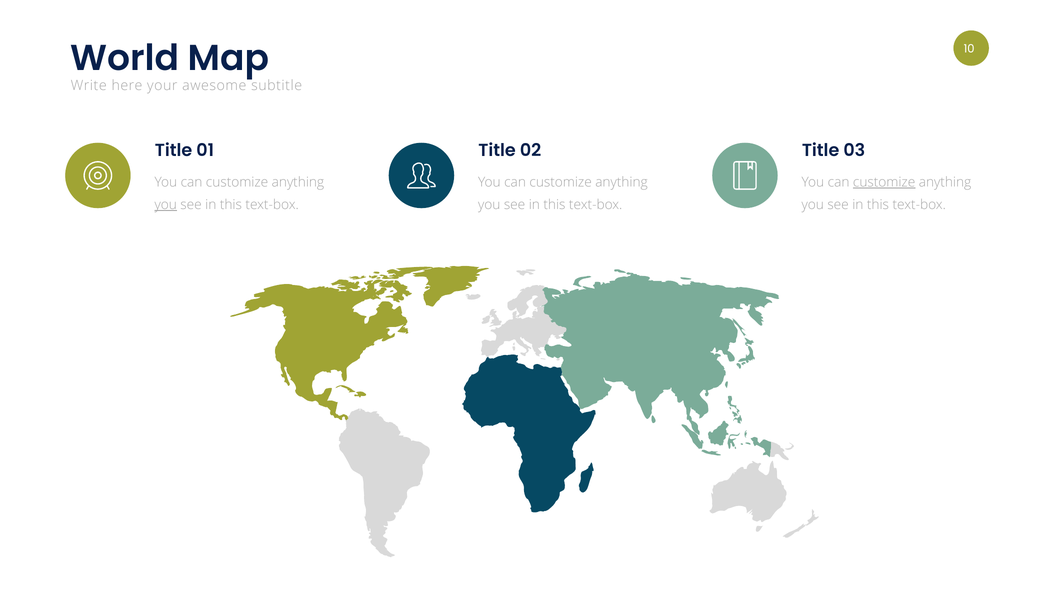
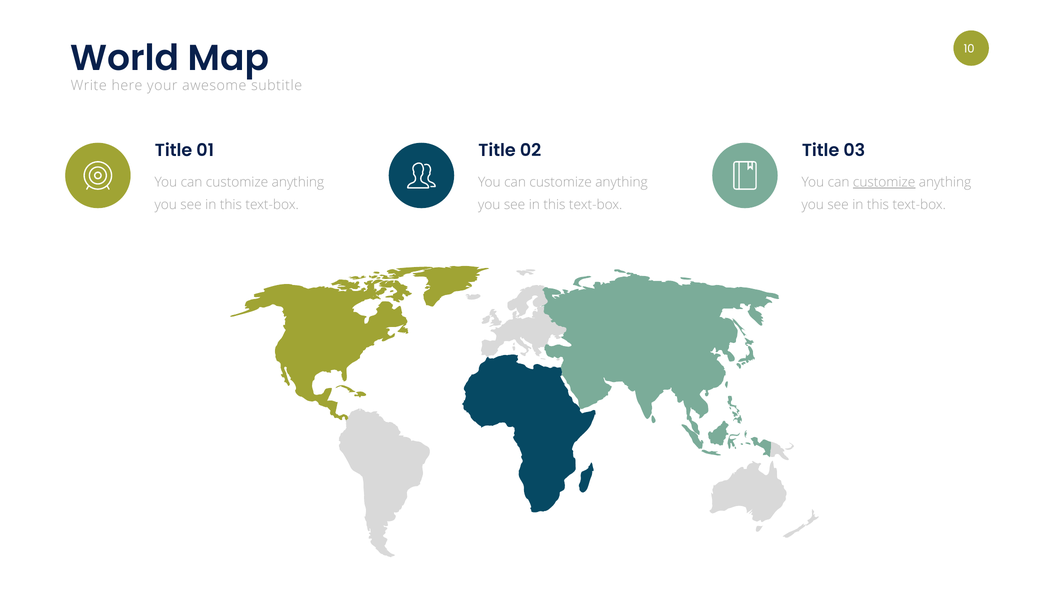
you underline: present -> none (166, 205)
